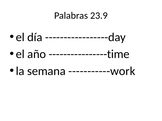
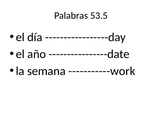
23.9: 23.9 -> 53.5 (99, 16)
----------------time: ----------------time -> ----------------date (89, 54)
